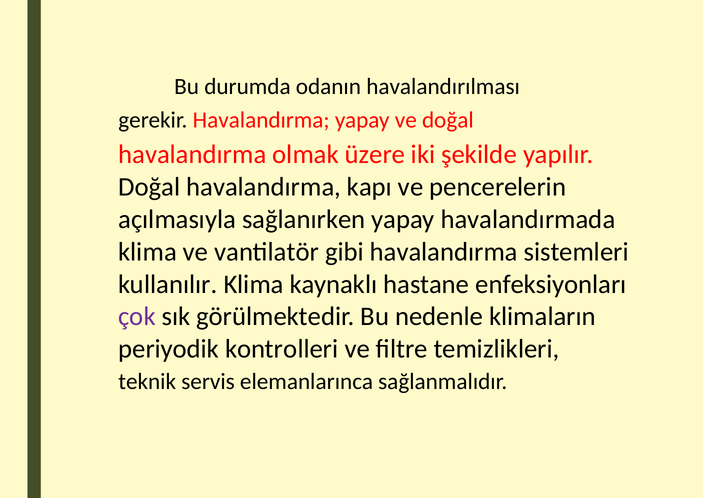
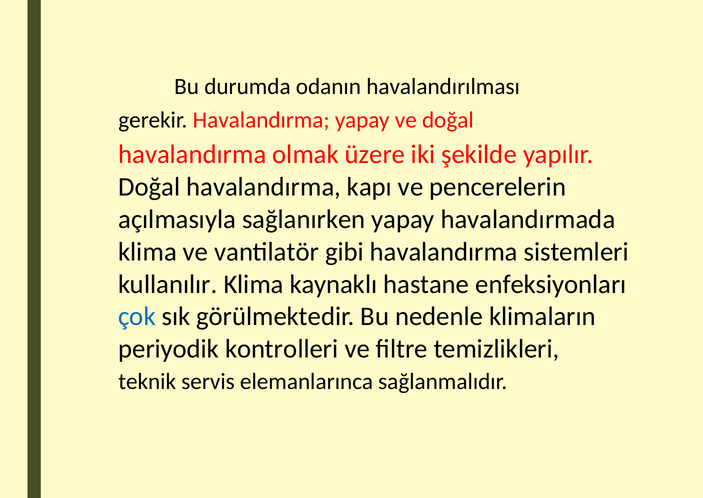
çok colour: purple -> blue (137, 316)
